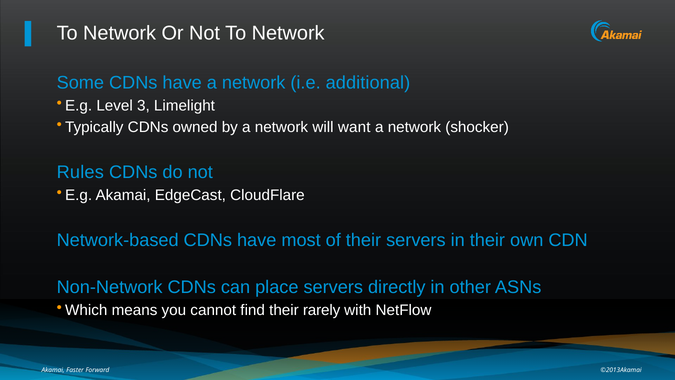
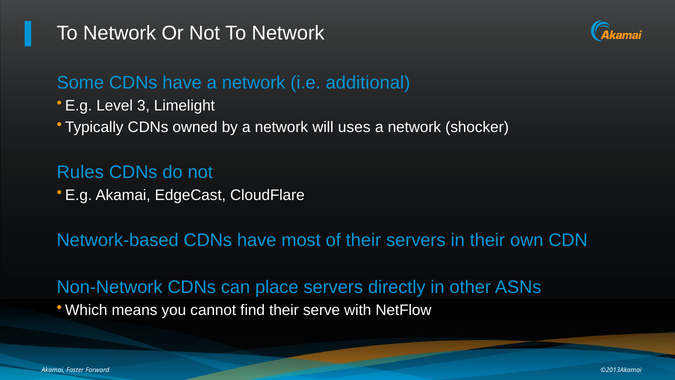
want: want -> uses (354, 127)
rarely: rarely -> serve (322, 310)
